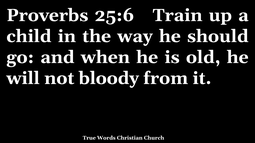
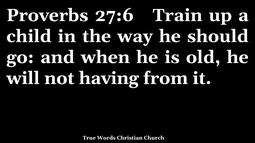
25:6: 25:6 -> 27:6 (114, 15)
bloody: bloody -> having (109, 78)
